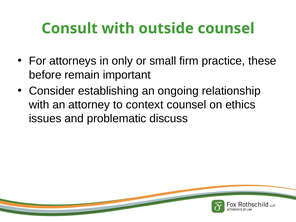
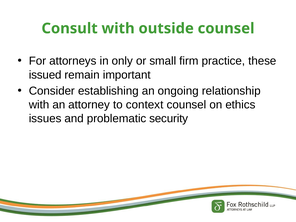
before: before -> issued (45, 75)
discuss: discuss -> security (169, 119)
